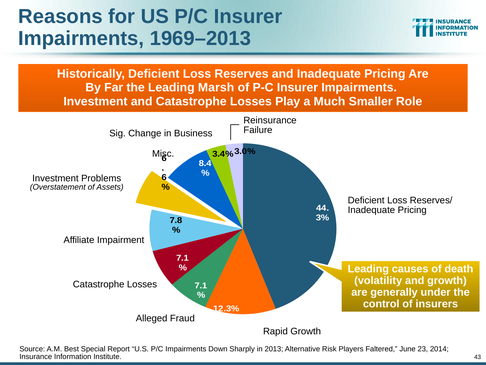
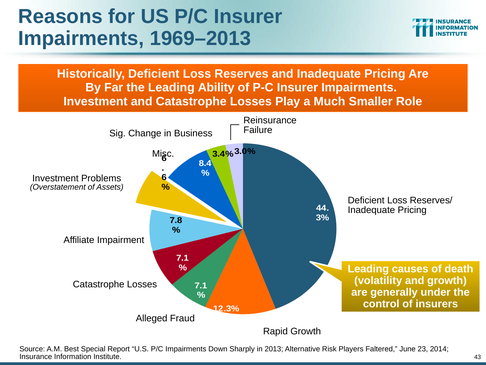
Marsh: Marsh -> Ability (216, 87)
